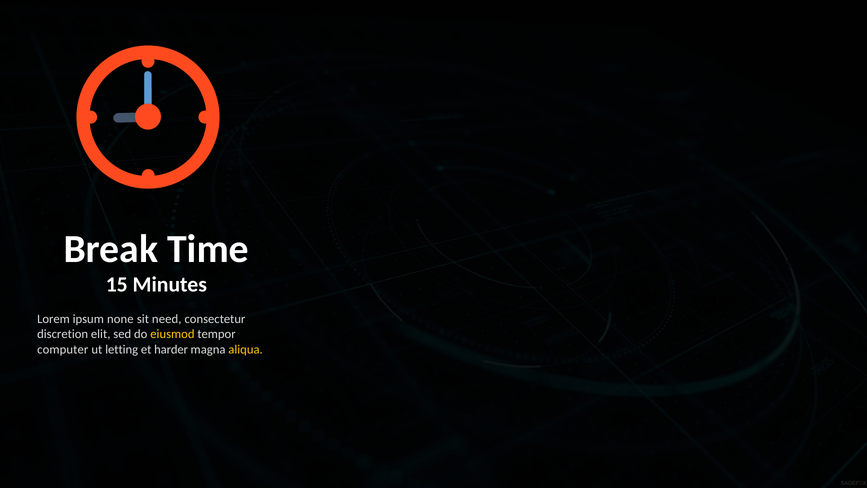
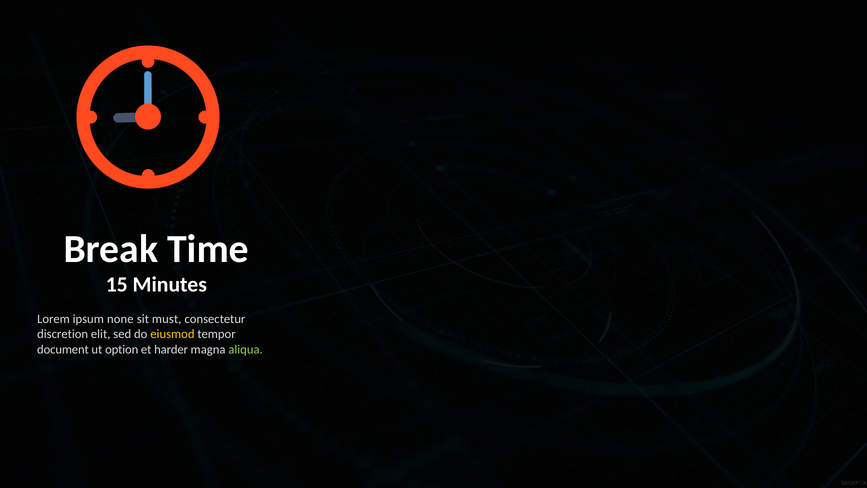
need: need -> must (167, 319)
computer: computer -> document (63, 349)
letting: letting -> option (122, 349)
aliqua colour: yellow -> light green (246, 349)
